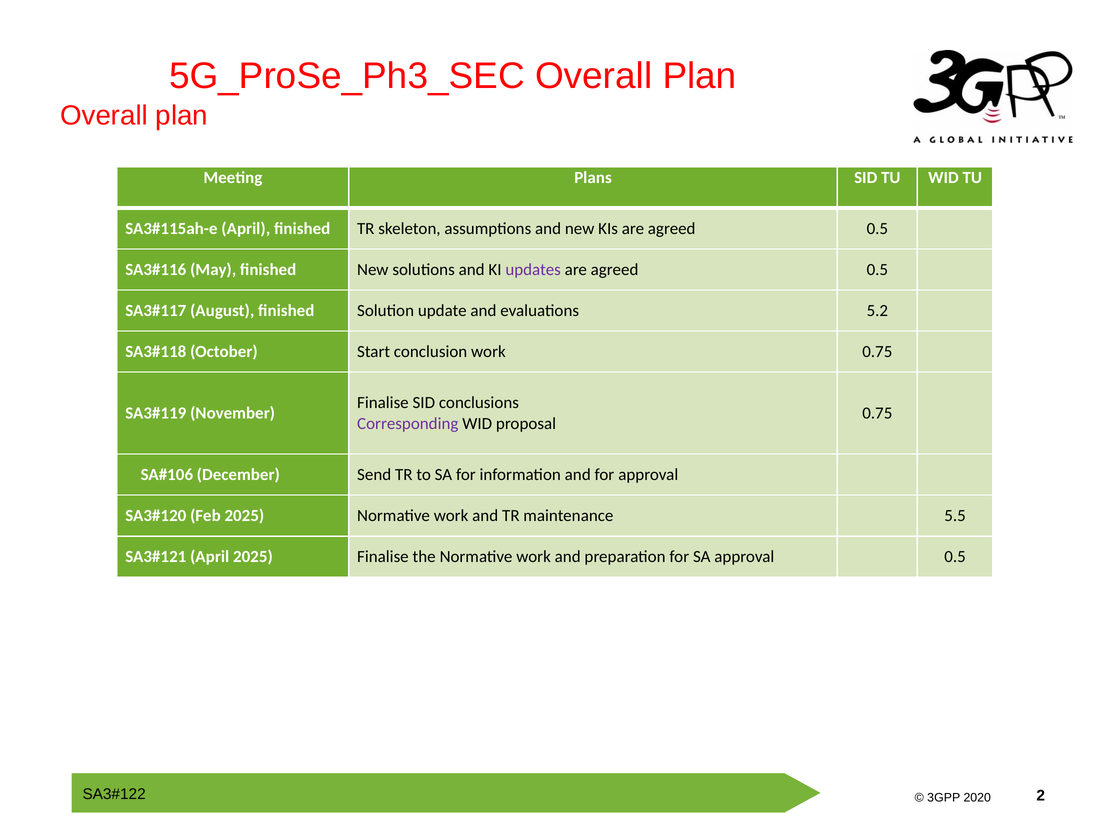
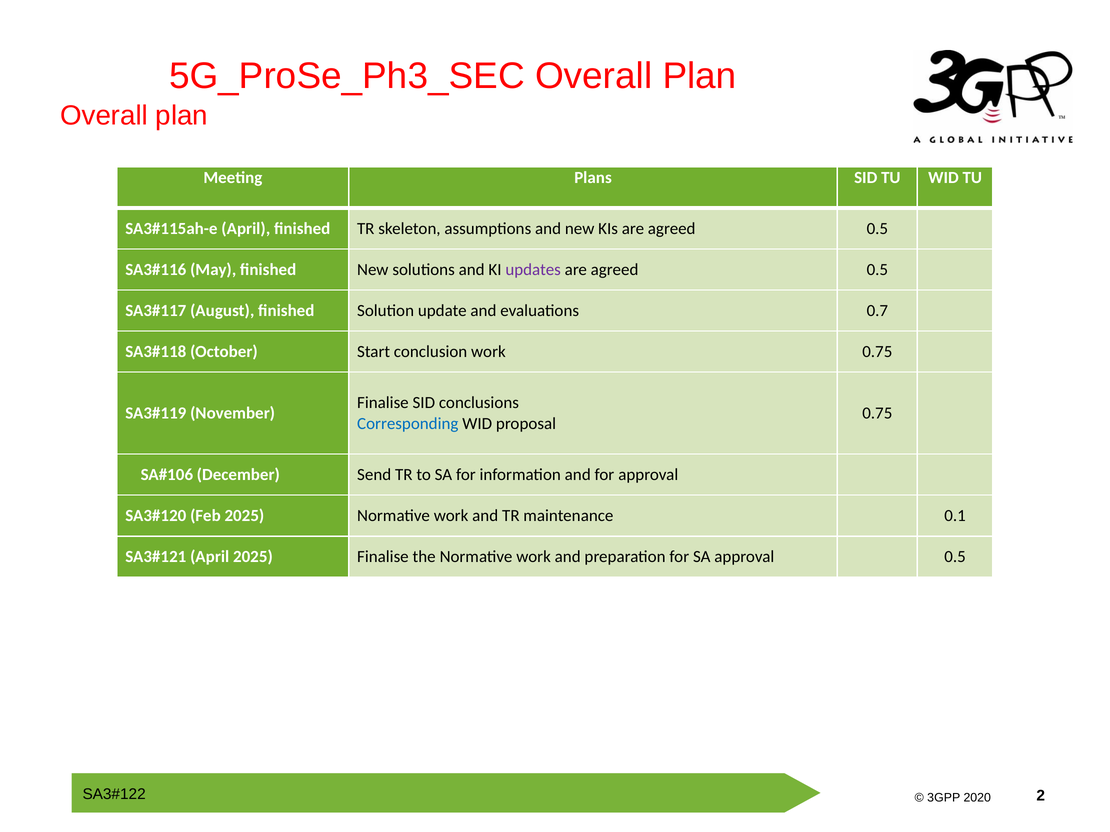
5.2: 5.2 -> 0.7 (877, 311)
Corresponding colour: purple -> blue (408, 424)
5.5: 5.5 -> 0.1 (955, 516)
